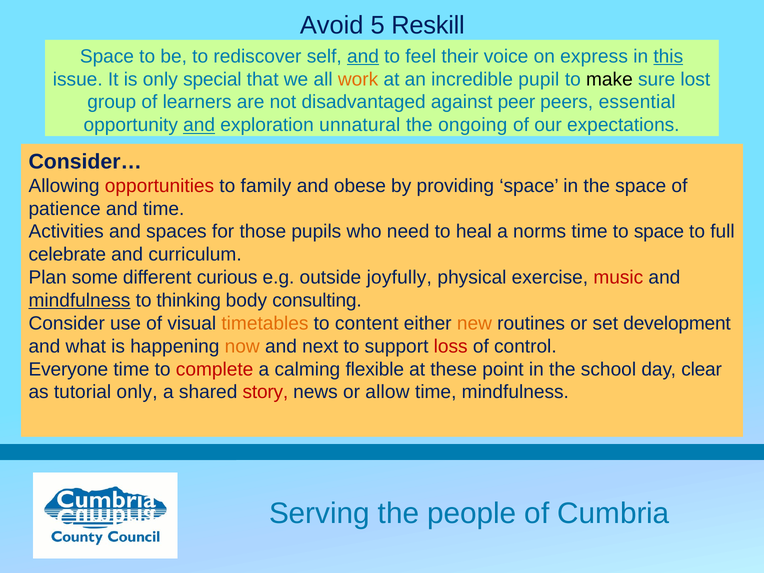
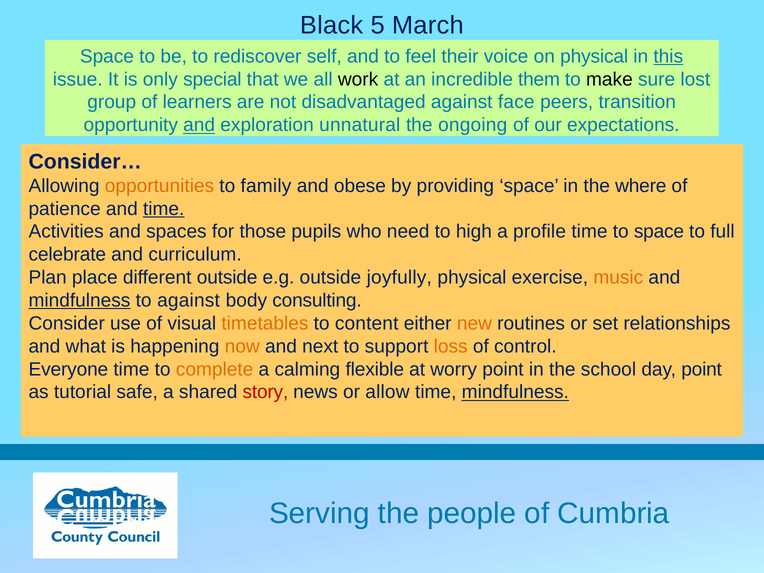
Avoid: Avoid -> Black (332, 26)
Reskill: Reskill -> March (428, 26)
and underline: present -> none (363, 56)
on express: express -> physical (594, 56)
work colour: orange -> black (358, 79)
pupil: pupil -> them (539, 79)
peer: peer -> face (516, 102)
essential: essential -> transition (637, 102)
opportunities colour: red -> orange (160, 186)
the space: space -> where (641, 186)
time underline: none -> present (164, 209)
heal: heal -> high (474, 232)
norms: norms -> profile (540, 232)
some: some -> place (95, 278)
different curious: curious -> outside (227, 278)
music colour: red -> orange (618, 278)
to thinking: thinking -> against (189, 300)
development: development -> relationships (677, 323)
loss colour: red -> orange (451, 346)
complete colour: red -> orange (215, 369)
these: these -> worry (454, 369)
day clear: clear -> point (702, 369)
tutorial only: only -> safe (137, 392)
mindfulness underline: none -> present (515, 392)
